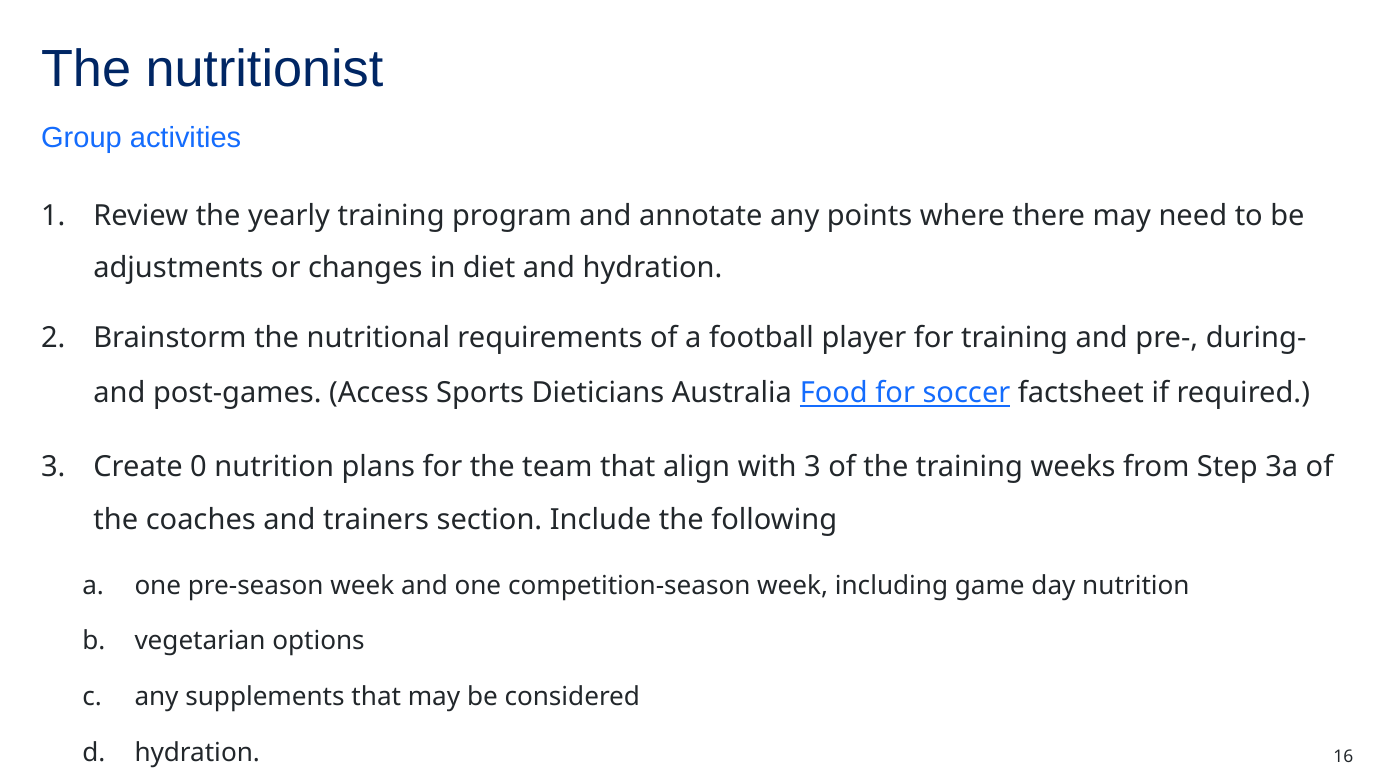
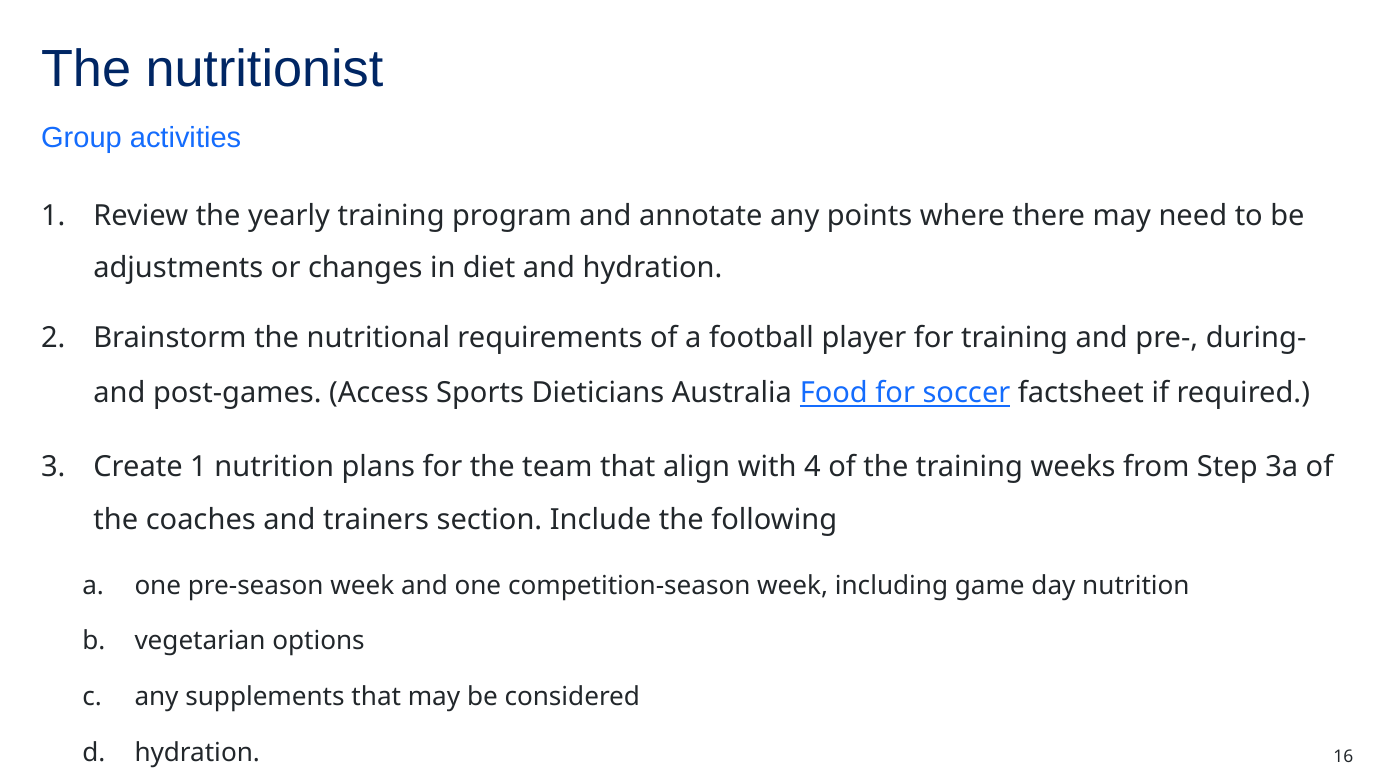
Create 0: 0 -> 1 (199, 467)
with 3: 3 -> 4 (812, 467)
